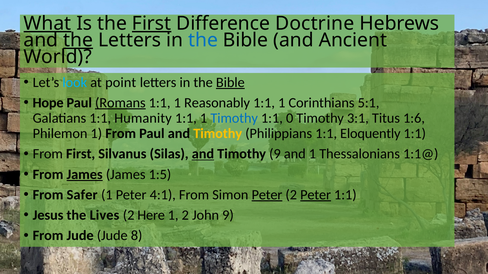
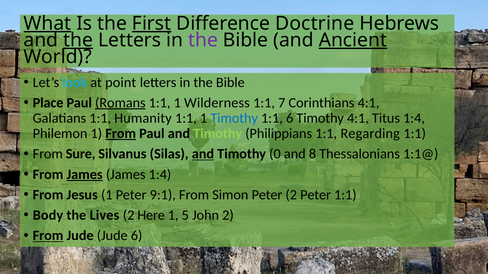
the colour: blue -> purple (203, 40)
Ancient underline: none -> present (353, 40)
Bible underline: present -> none (230, 83)
Hope: Hope -> Place (48, 103)
Reasonably: Reasonably -> Wilderness (217, 103)
1: 1 -> 7 (282, 103)
Corinthians 5:1: 5:1 -> 4:1 (369, 103)
1:1 0: 0 -> 6 (290, 118)
Timothy 3:1: 3:1 -> 4:1 (358, 118)
Titus 1:6: 1:6 -> 1:4 (414, 118)
From underline: none -> present (121, 134)
Timothy colour: yellow -> light green (218, 134)
Eloquently: Eloquently -> Regarding (370, 134)
From First: First -> Sure (81, 154)
Timothy 9: 9 -> 0 (275, 154)
and 1: 1 -> 8 (312, 154)
James 1:5: 1:5 -> 1:4 (160, 175)
Safer: Safer -> Jesus (82, 195)
4:1: 4:1 -> 9:1 (163, 195)
Peter underline: present -> none (267, 195)
Peter underline: present -> none (316, 195)
Jesus: Jesus -> Body (48, 216)
1 2: 2 -> 5 (185, 216)
John 9: 9 -> 2 (228, 216)
From underline: none -> present (48, 236)
Jude 8: 8 -> 6 (137, 236)
